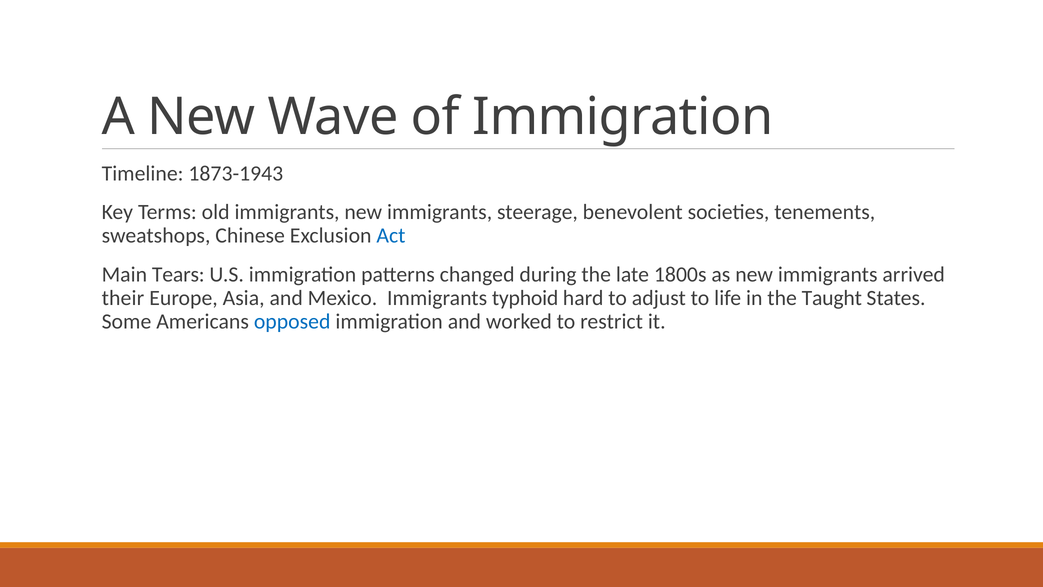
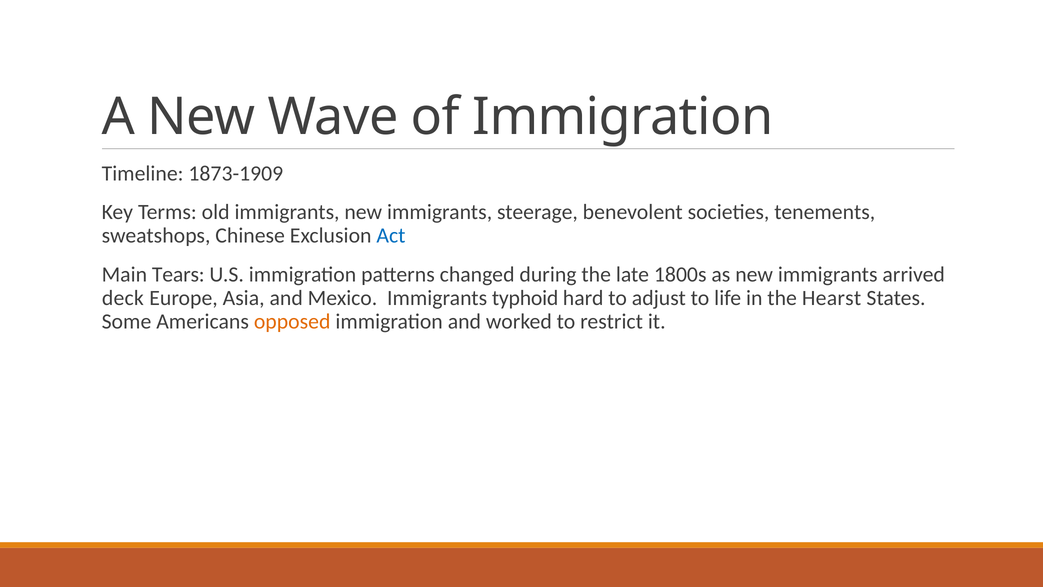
1873-1943: 1873-1943 -> 1873-1909 (236, 173)
their: their -> deck (123, 298)
Taught: Taught -> Hearst (832, 298)
opposed colour: blue -> orange (292, 321)
